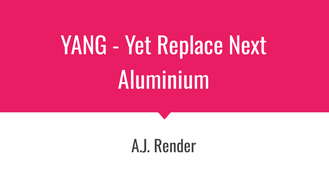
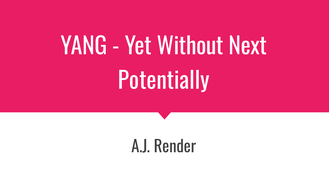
Replace: Replace -> Without (190, 47)
Aluminium: Aluminium -> Potentially (164, 81)
